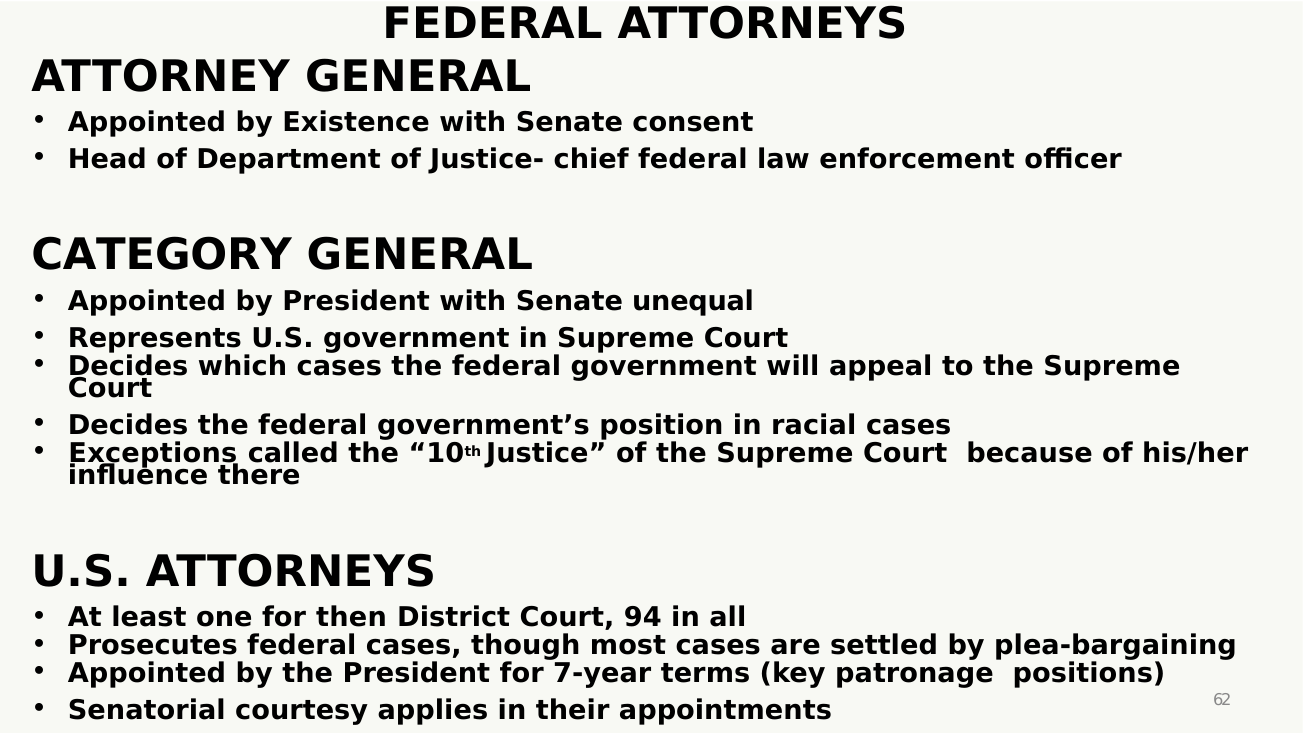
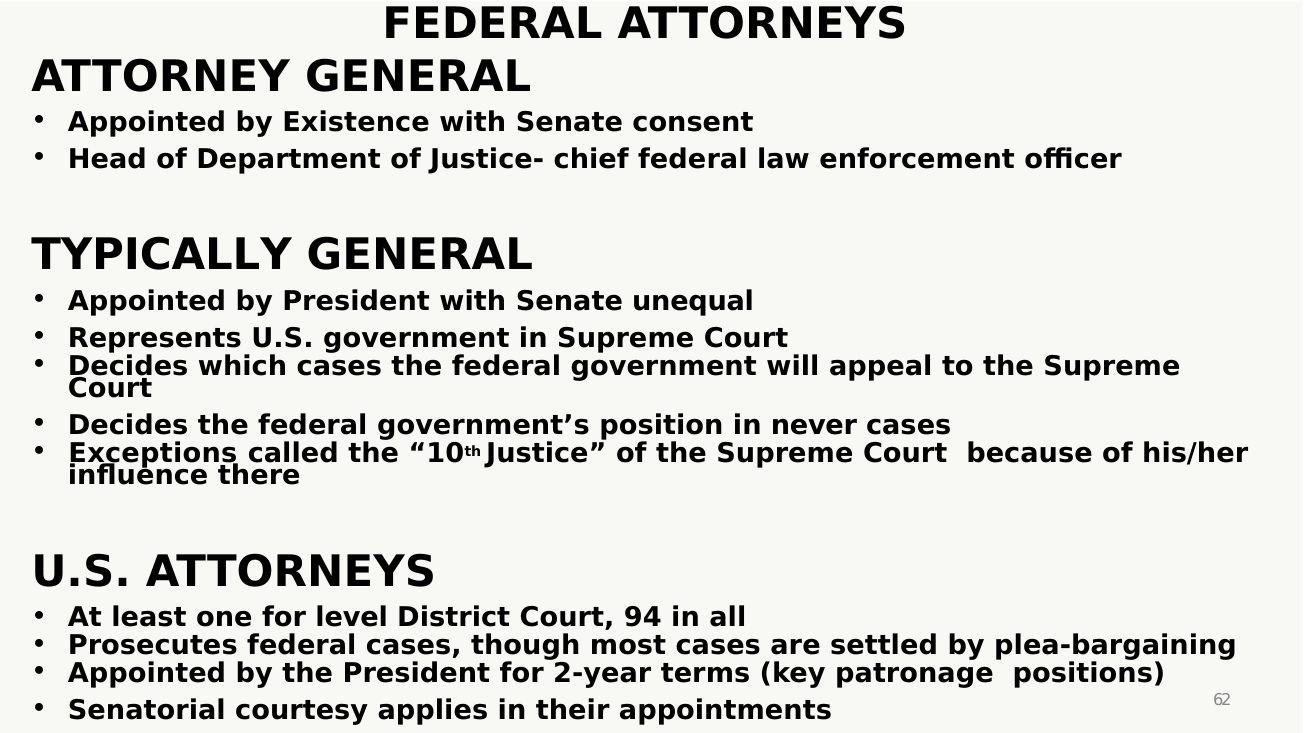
CATEGORY: CATEGORY -> TYPICALLY (161, 256)
racial: racial -> never (814, 426)
then: then -> level (352, 618)
7-year: 7-year -> 2-year (602, 674)
